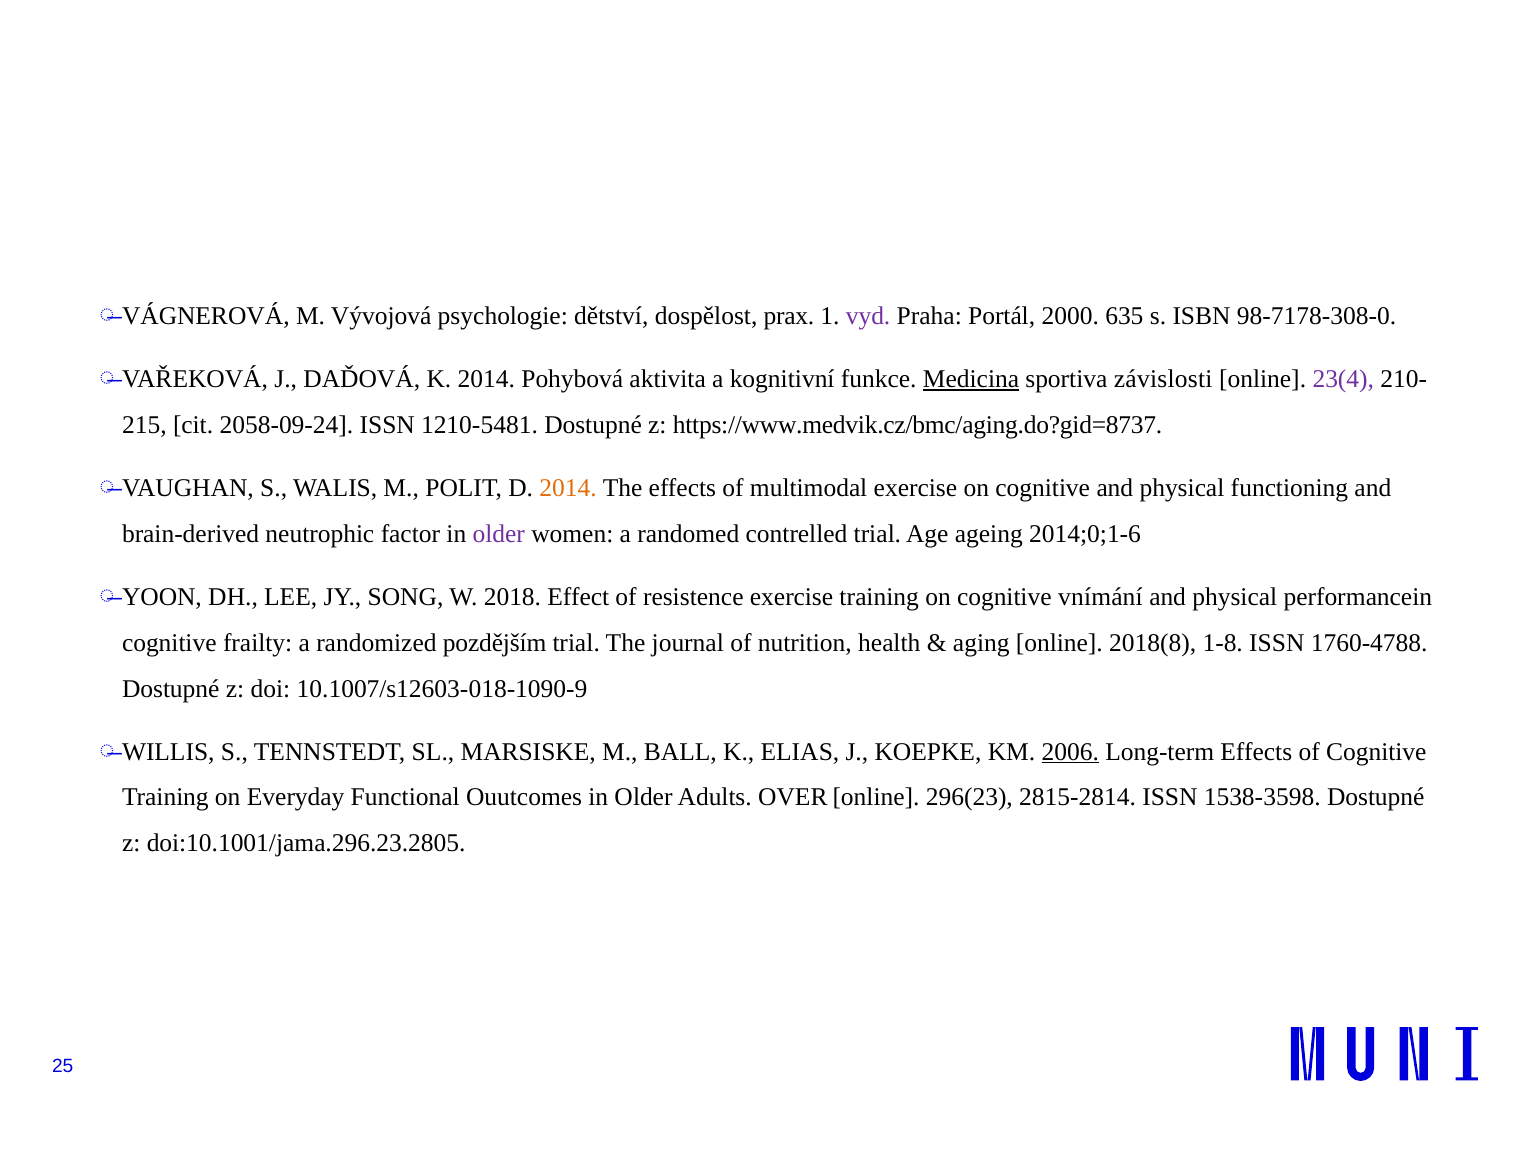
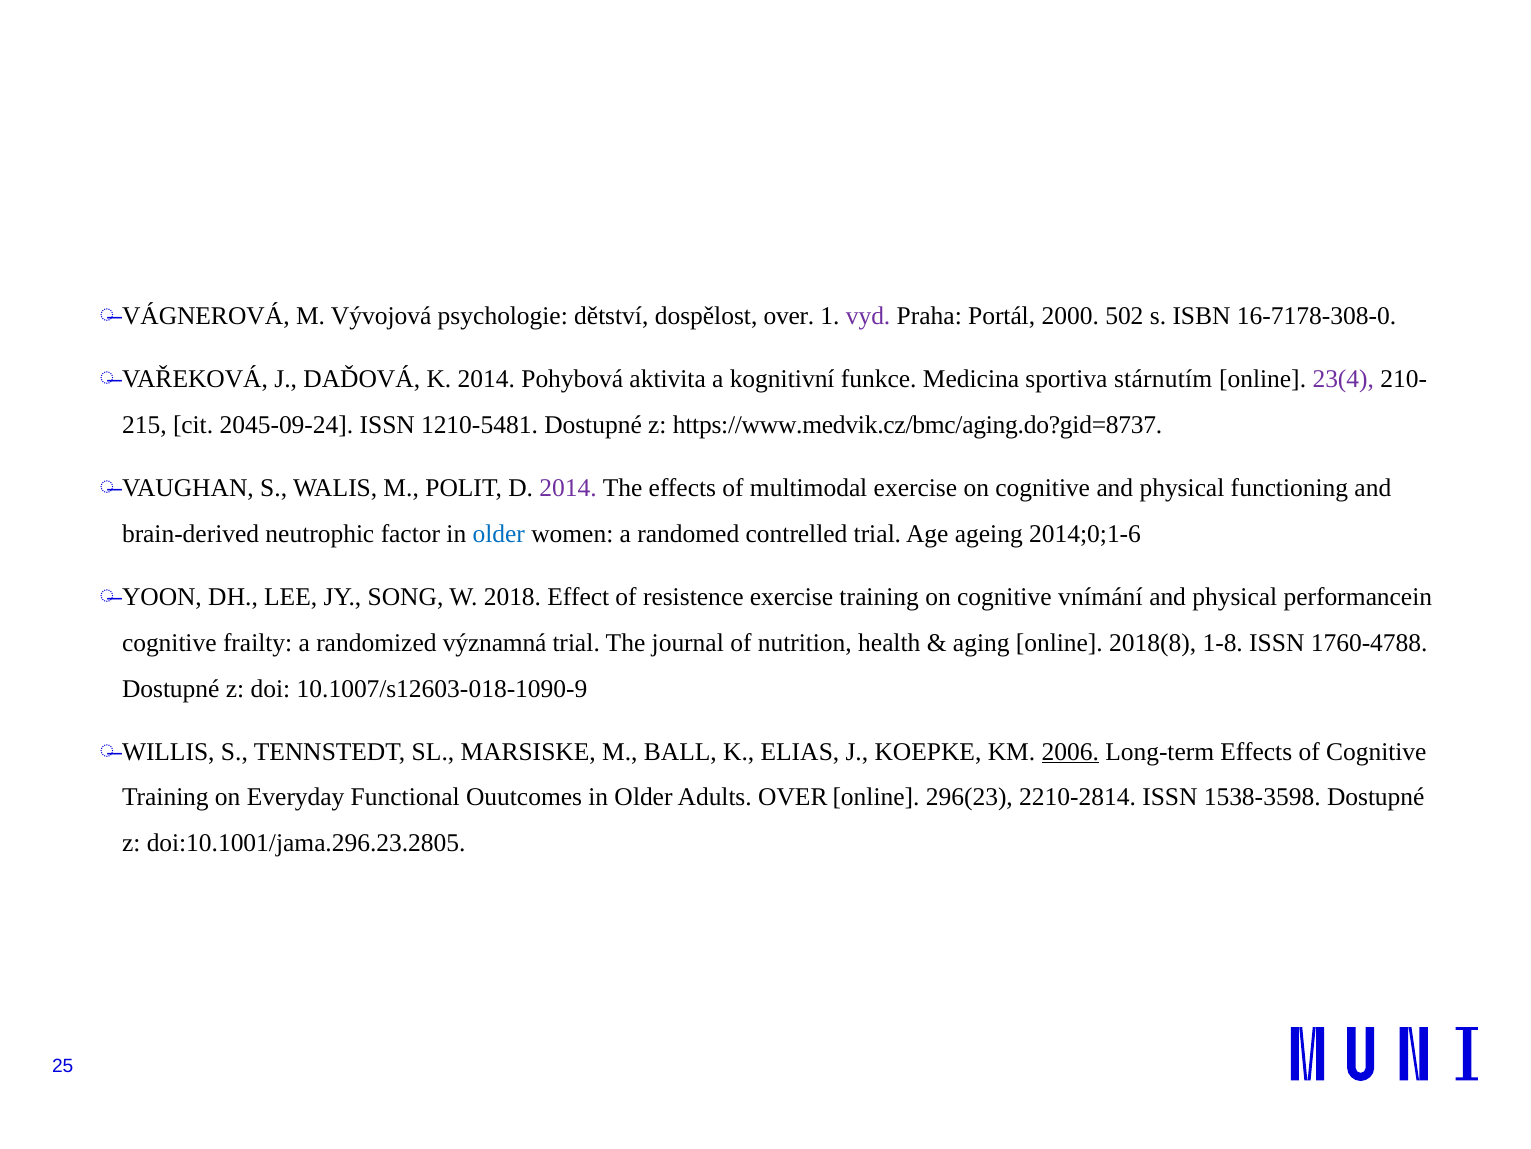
dospělost prax: prax -> over (789, 316)
635: 635 -> 502 (1124, 316)
98-7178-308-0: 98-7178-308-0 -> 16-7178-308-0 (1317, 316)
Medicina underline: present -> none (971, 379)
závislosti: závislosti -> stárnutím (1163, 379)
2058-09-24: 2058-09-24 -> 2045-09-24 (286, 425)
2014 colour: orange -> purple (568, 487)
older colour: purple -> blue (499, 533)
pozdějším: pozdějším -> významná (495, 642)
2815-2814: 2815-2814 -> 2210-2814 (1078, 797)
